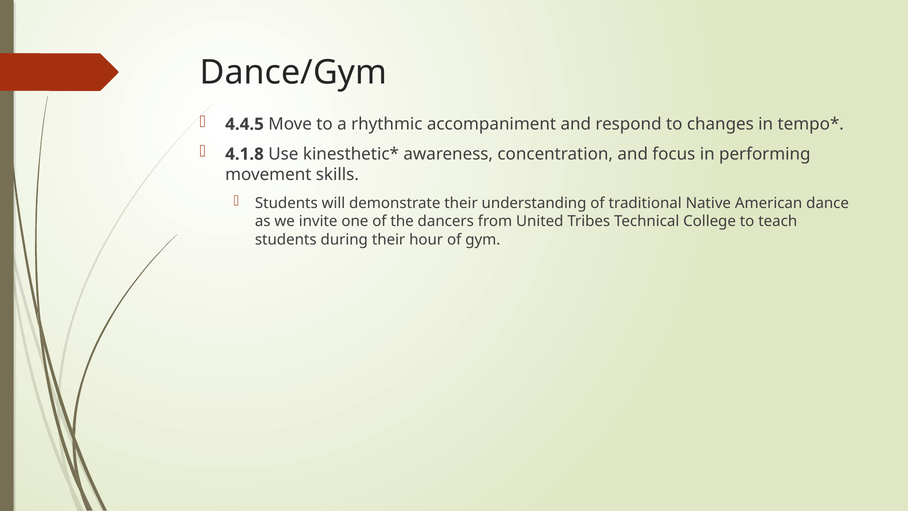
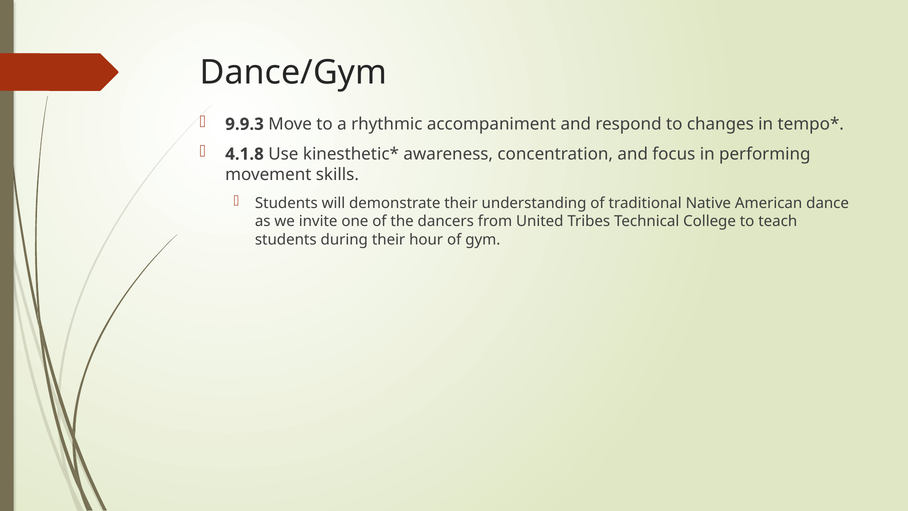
4.4.5: 4.4.5 -> 9.9.3 (245, 124)
